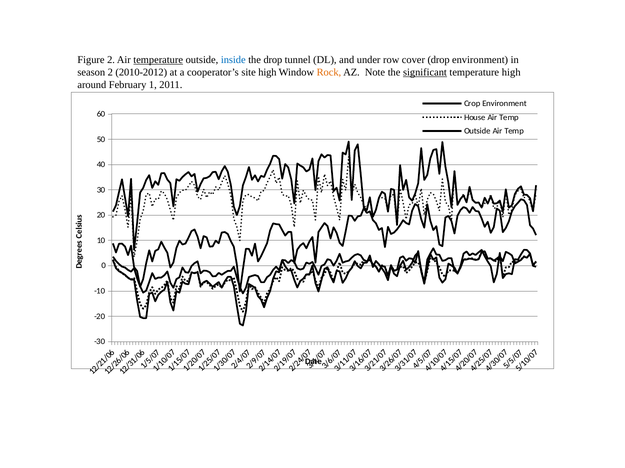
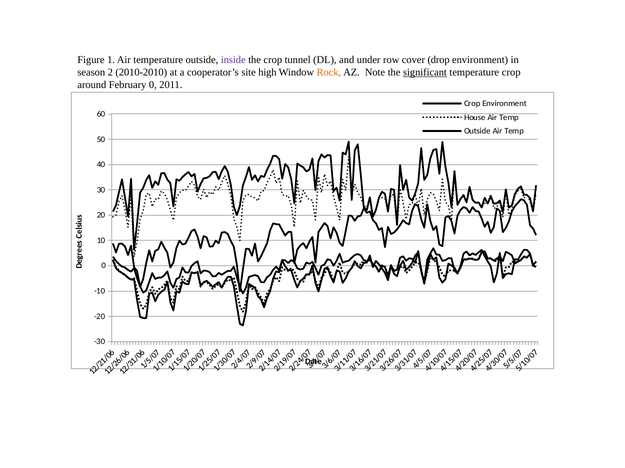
Figure 2: 2 -> 1 (111, 60)
temperature underline: present -> none (158, 60)
inside colour: blue -> purple (233, 60)
the drop: drop -> crop (273, 60)
2010-2012: 2010-2012 -> 2010-2010 (141, 72)
temperature high: high -> crop (511, 72)
February 1: 1 -> 0 (153, 85)
